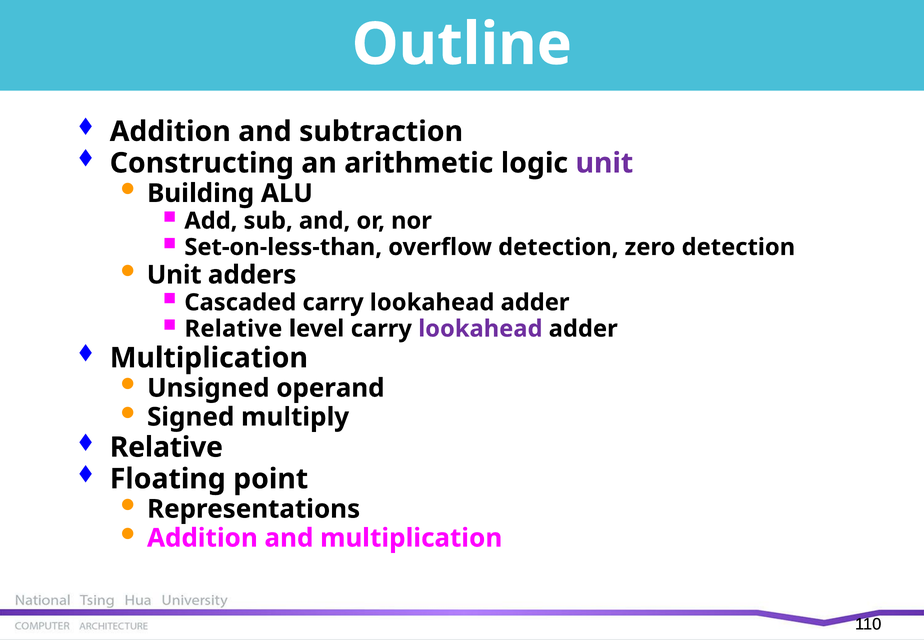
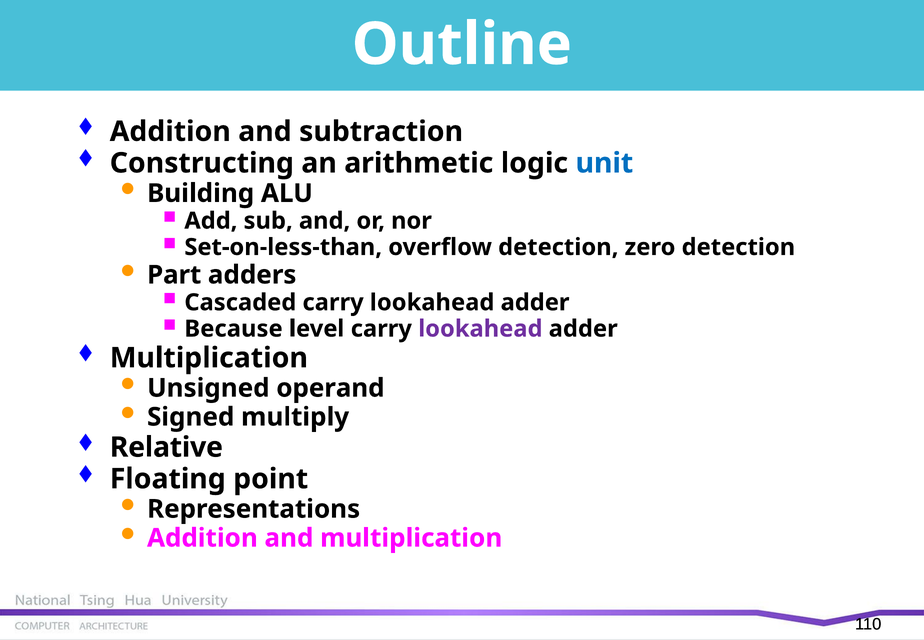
unit colour: purple -> blue (604, 163)
Unit: Unit -> Part (174, 275)
Relative: Relative -> Because (234, 329)
